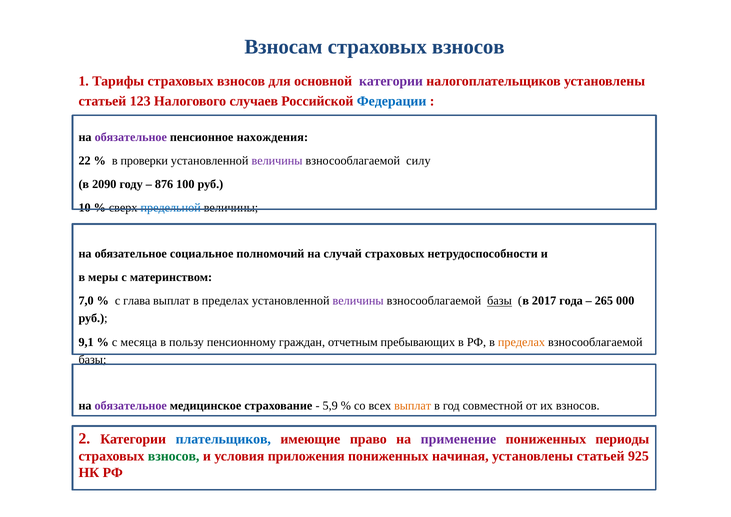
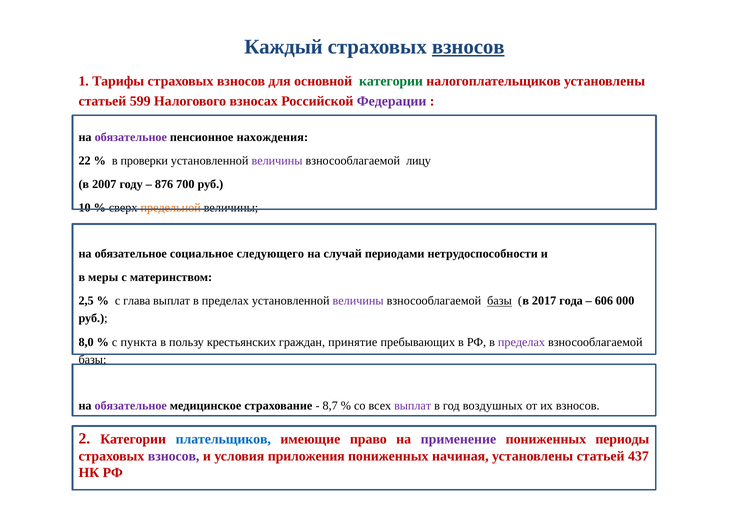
Взносам: Взносам -> Каждый (284, 47)
взносов underline: none -> present (468, 47)
категории colour: purple -> green (391, 81)
123: 123 -> 599 (140, 101)
случаев: случаев -> взносах (254, 101)
Федерации colour: blue -> purple (392, 101)
силу: силу -> лицу (419, 161)
2090: 2090 -> 2007 (104, 184)
100: 100 -> 700 (185, 184)
предельной colour: blue -> orange (171, 208)
полномочий: полномочий -> следующего (270, 254)
случай страховых: страховых -> периодами (395, 254)
7,0: 7,0 -> 2,5 (86, 301)
265: 265 -> 606 (604, 301)
9,1: 9,1 -> 8,0 (86, 342)
месяца: месяца -> пункта (139, 342)
пенсионному: пенсионному -> крестьянских (241, 342)
отчетным: отчетным -> принятие (353, 342)
пределах colour: orange -> purple (521, 342)
5,9: 5,9 -> 8,7 (330, 405)
выплат colour: orange -> purple (413, 405)
совместной: совместной -> воздушных (493, 405)
взносов colour: green -> purple (174, 456)
925: 925 -> 437 (638, 456)
